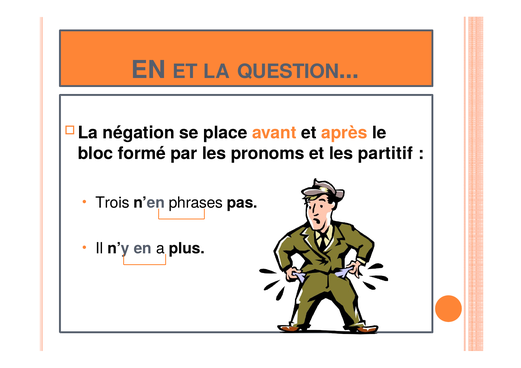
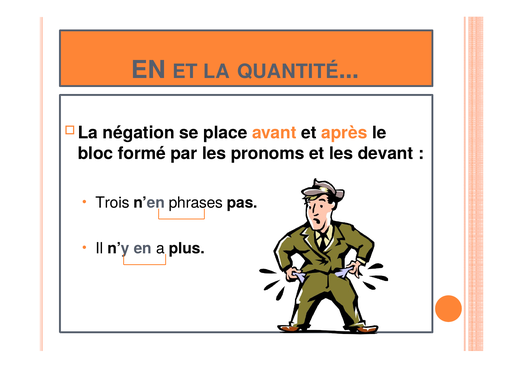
QUESTION: QUESTION -> QUANTITÉ (288, 72)
partitif: partitif -> devant (386, 154)
